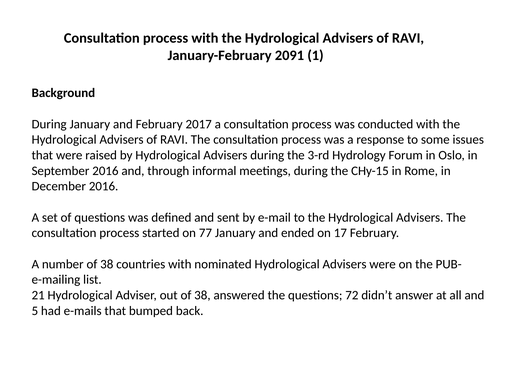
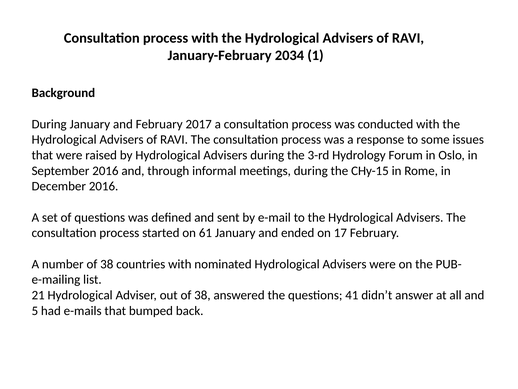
2091: 2091 -> 2034 (289, 55)
77: 77 -> 61 (205, 233)
72: 72 -> 41 (352, 295)
